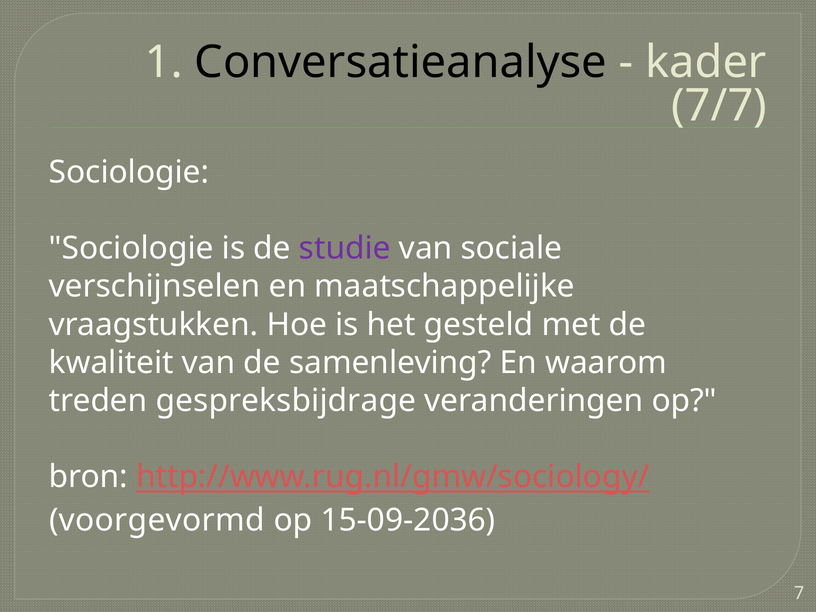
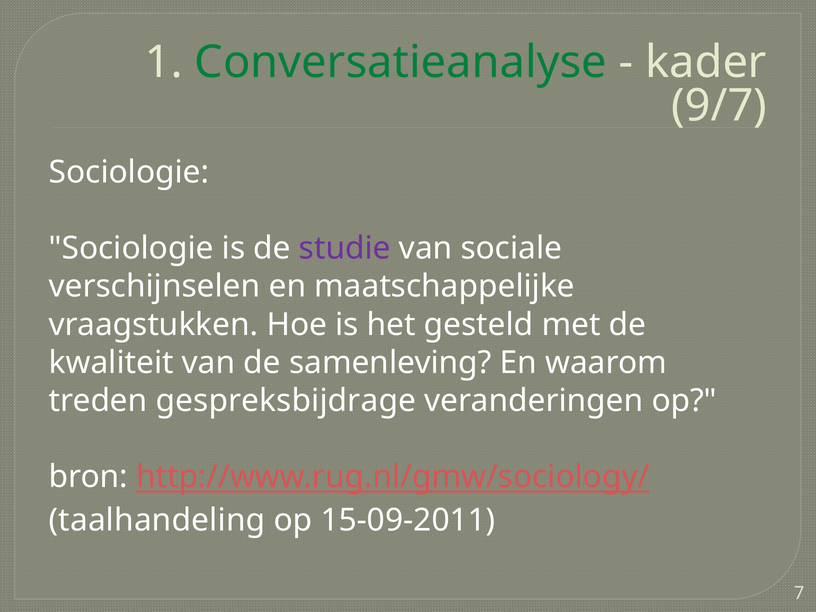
Conversatieanalyse colour: black -> green (401, 62)
7/7: 7/7 -> 9/7 (719, 106)
voorgevormd: voorgevormd -> taalhandeling (157, 520)
15-09-2036: 15-09-2036 -> 15-09-2011 (408, 520)
